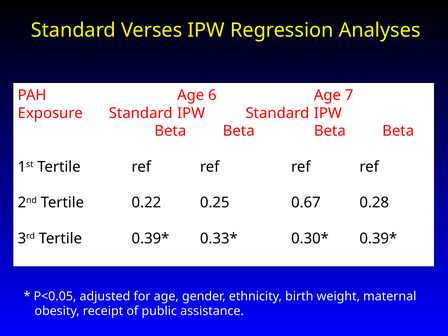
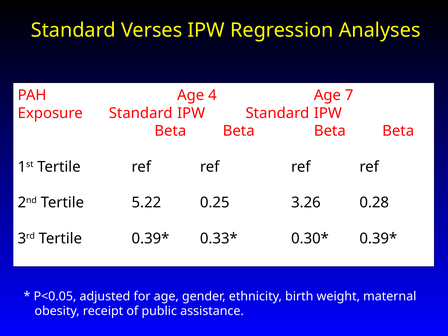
6: 6 -> 4 (212, 95)
0.22: 0.22 -> 5.22 (146, 203)
0.67: 0.67 -> 3.26 (306, 203)
